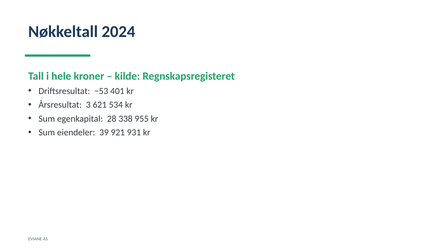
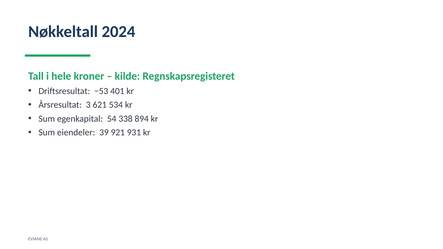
28: 28 -> 54 (112, 119)
955: 955 -> 894 (142, 119)
